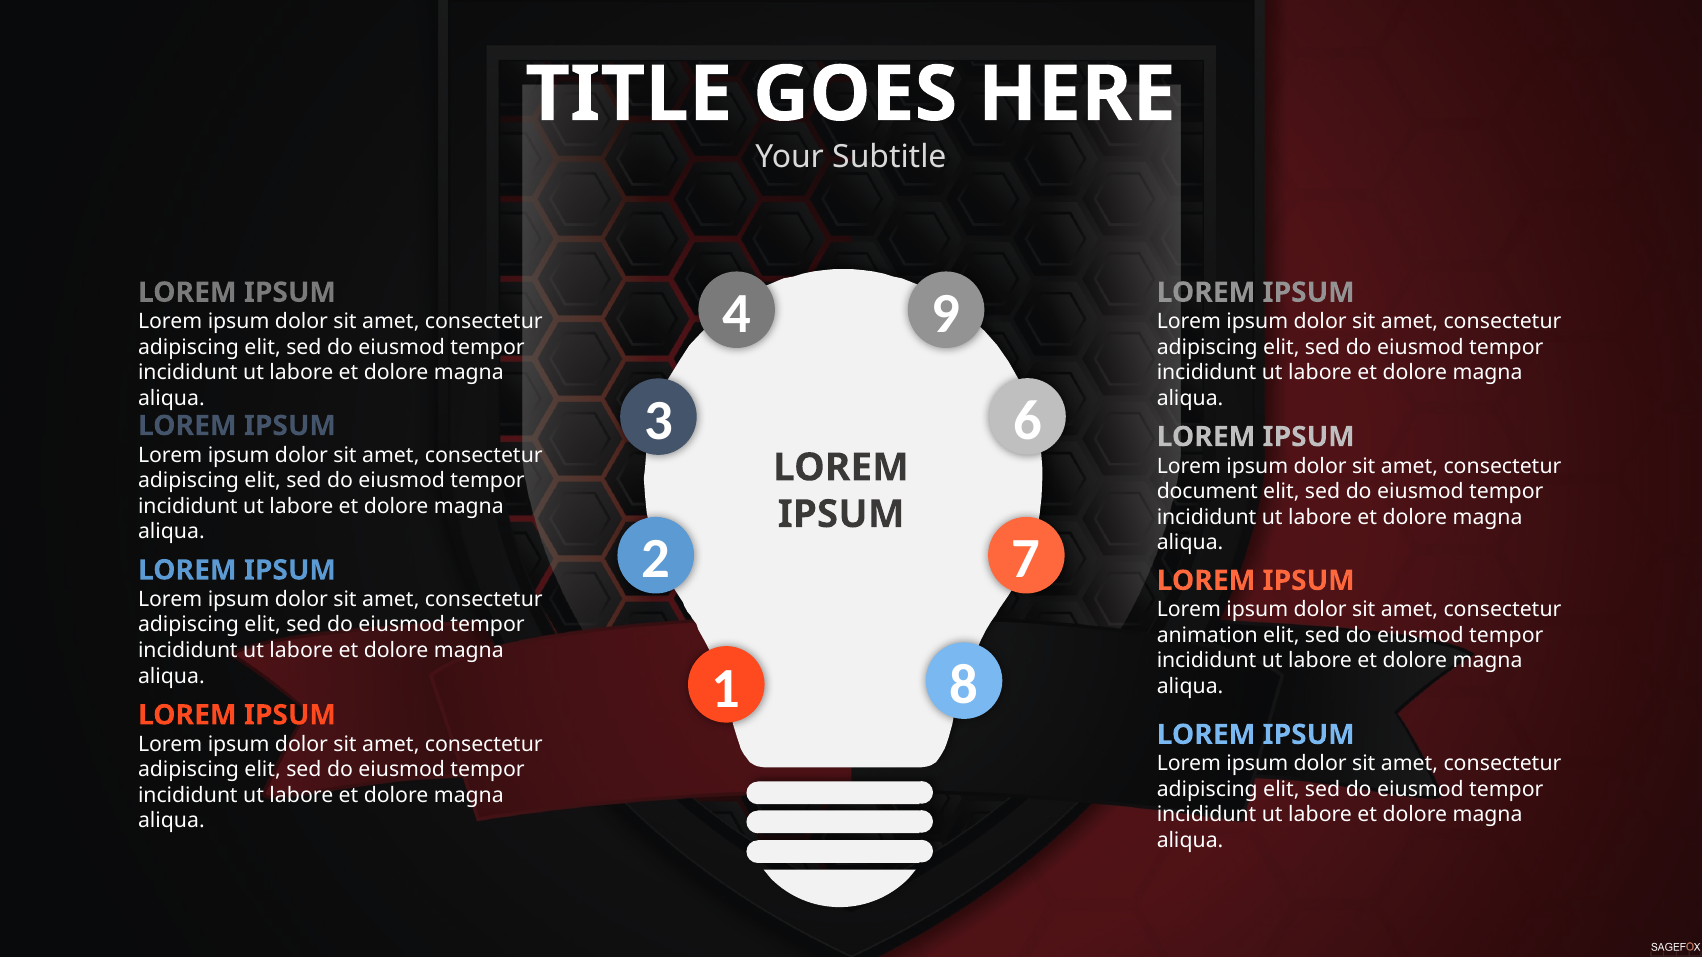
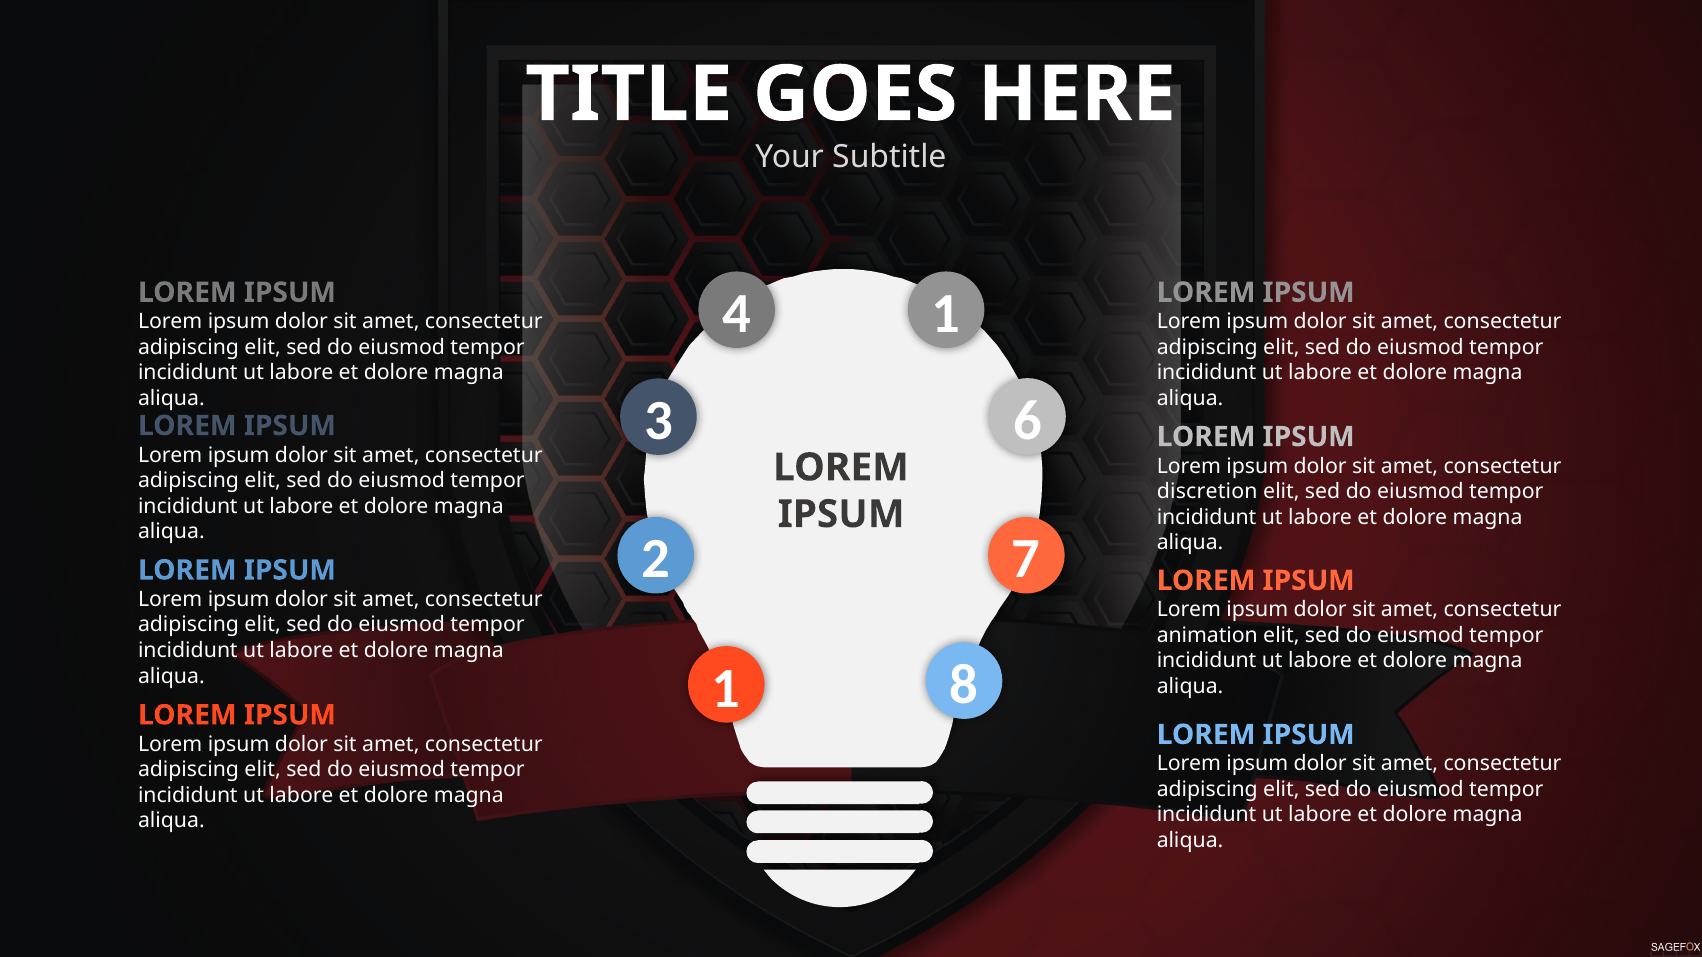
4 9: 9 -> 1 (946, 314)
document: document -> discretion (1207, 492)
